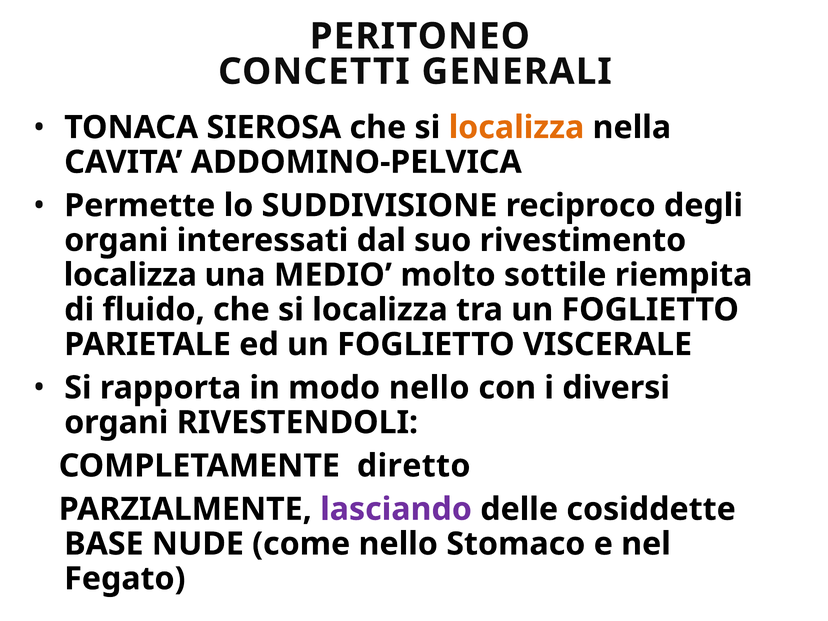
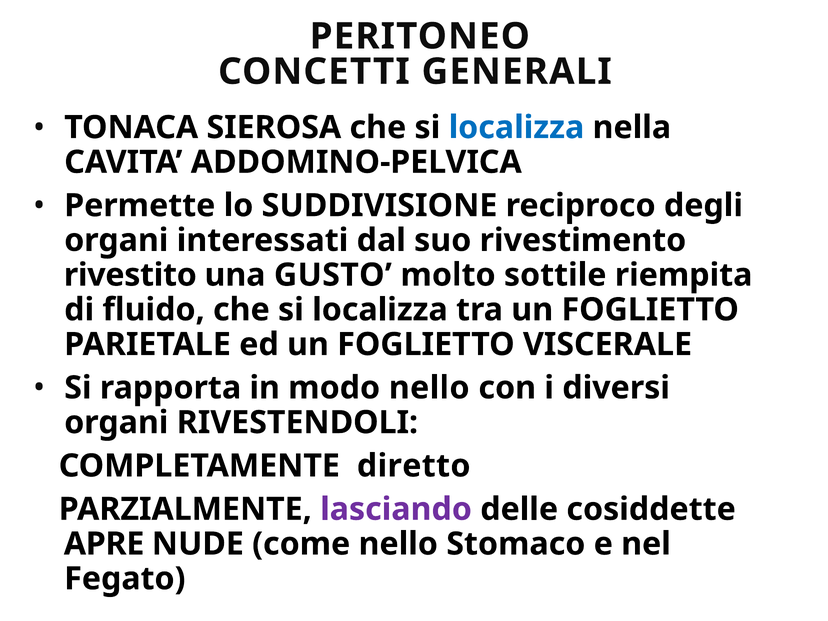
localizza colour: orange -> blue (516, 127)
localizza: localizza -> rivestito (130, 275)
MEDIO: MEDIO -> GUSTO (333, 275)
BASE: BASE -> APRE (104, 544)
